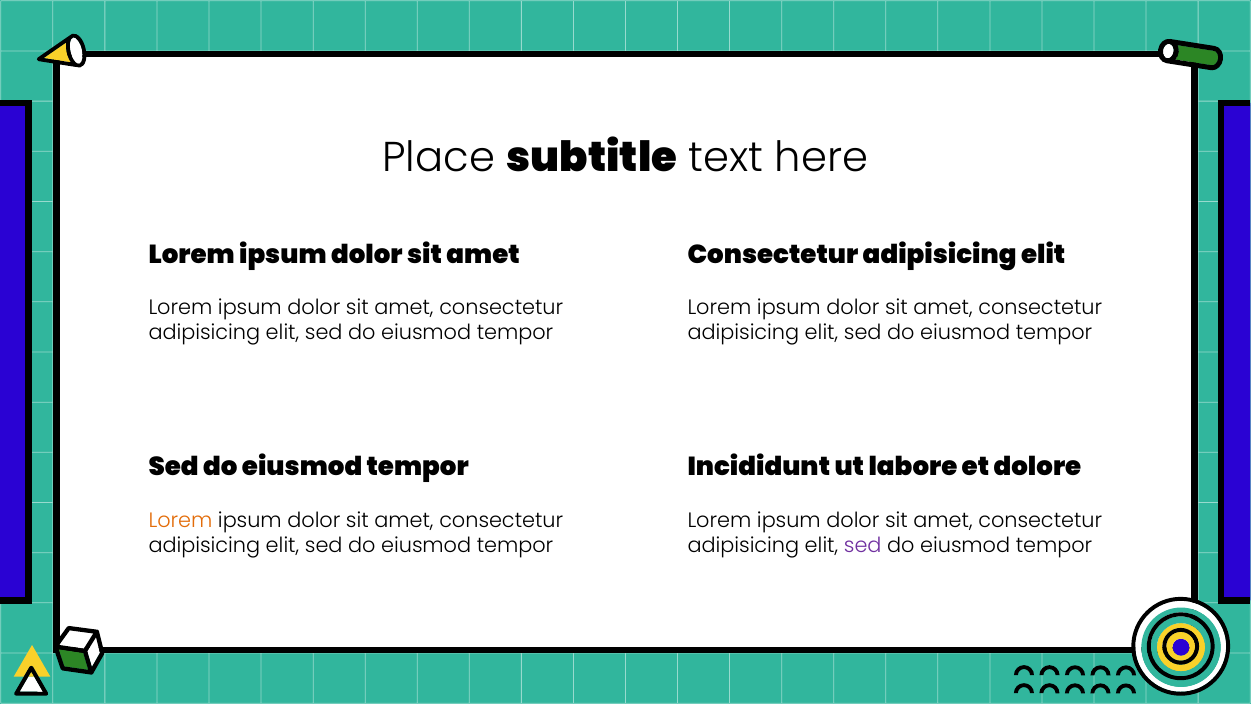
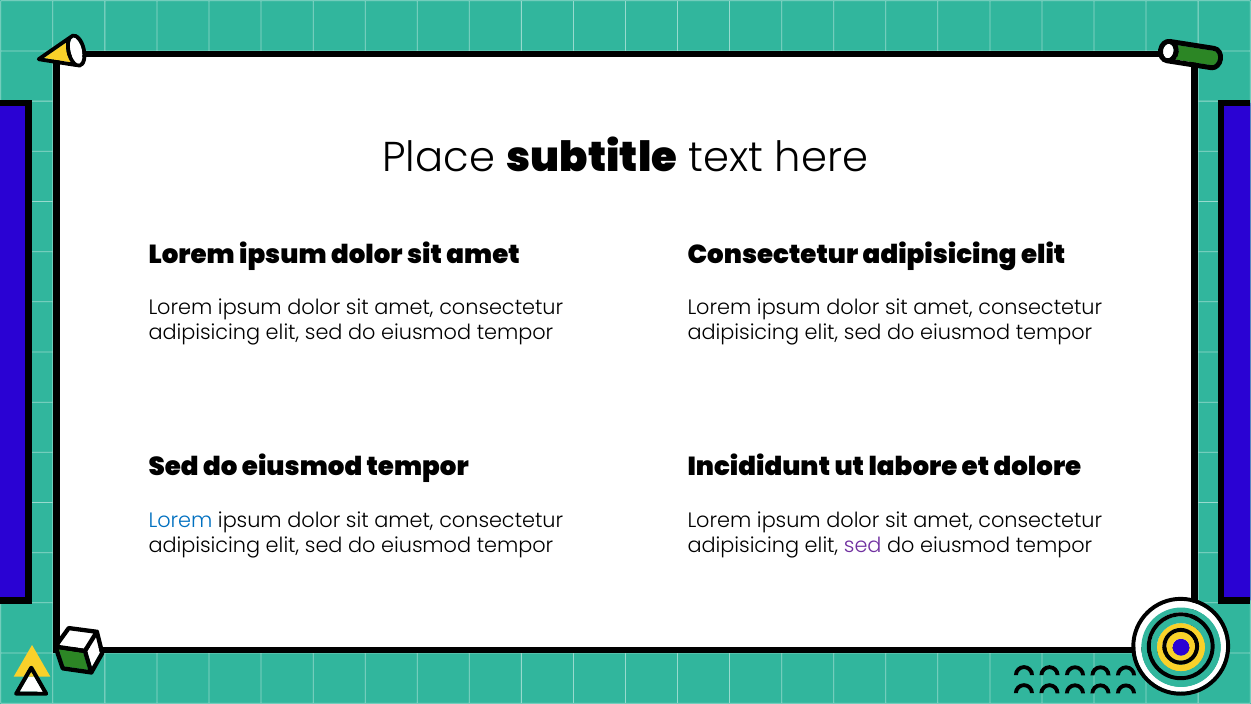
Lorem colour: orange -> blue (181, 520)
